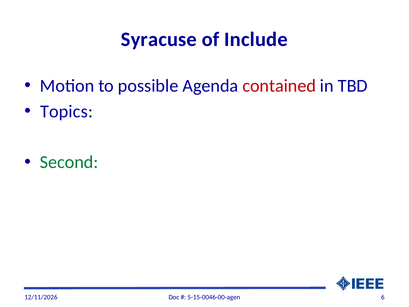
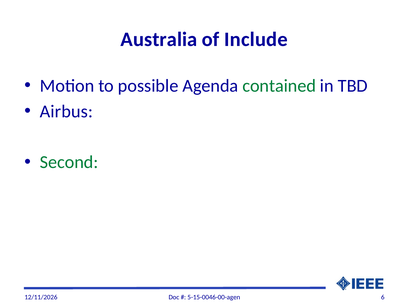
Syracuse: Syracuse -> Australia (159, 39)
contained colour: red -> green (279, 86)
Topics: Topics -> Airbus (66, 111)
